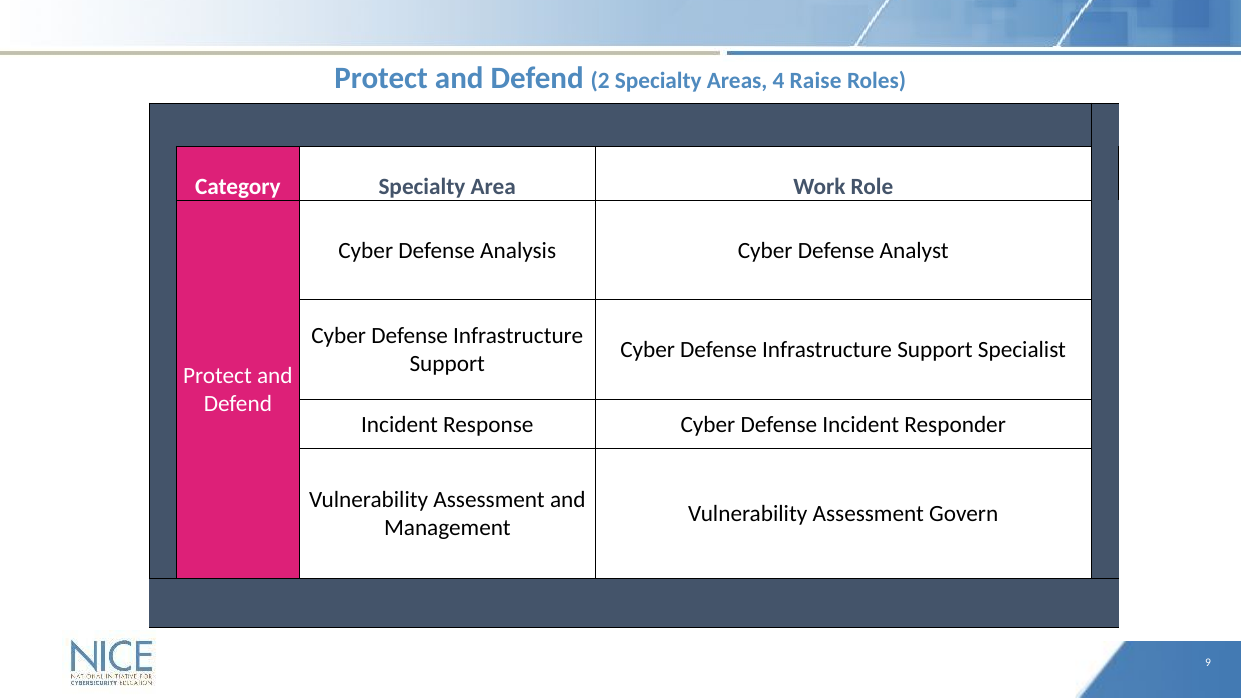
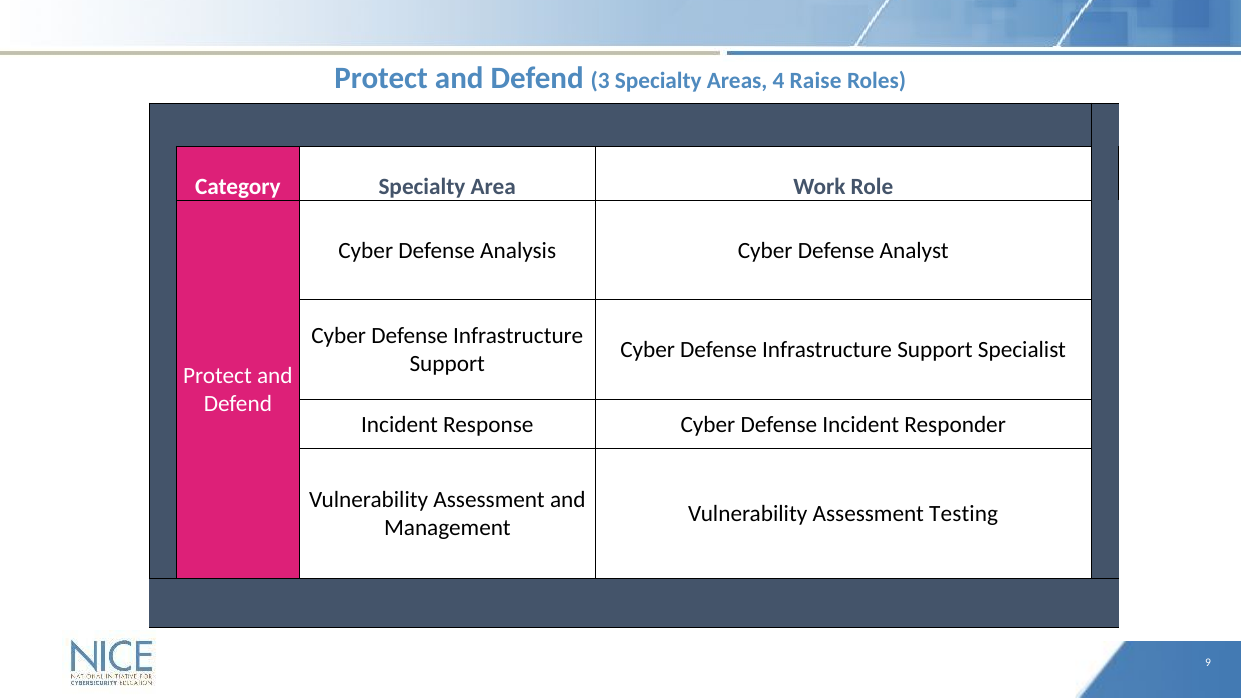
2: 2 -> 3 (600, 80)
Govern: Govern -> Testing (964, 514)
